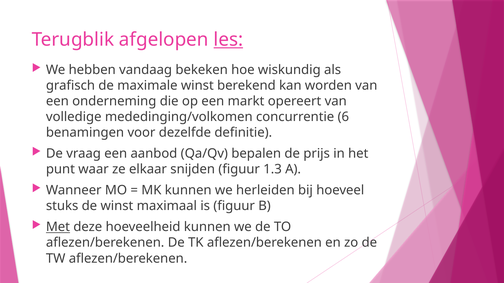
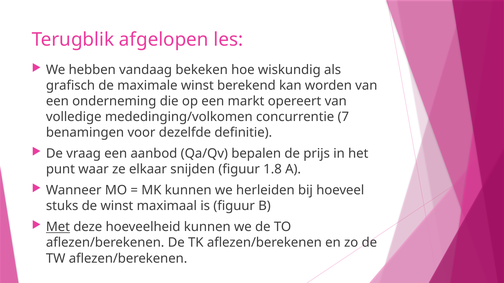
les underline: present -> none (228, 40)
6: 6 -> 7 (343, 117)
1.3: 1.3 -> 1.8 (273, 170)
